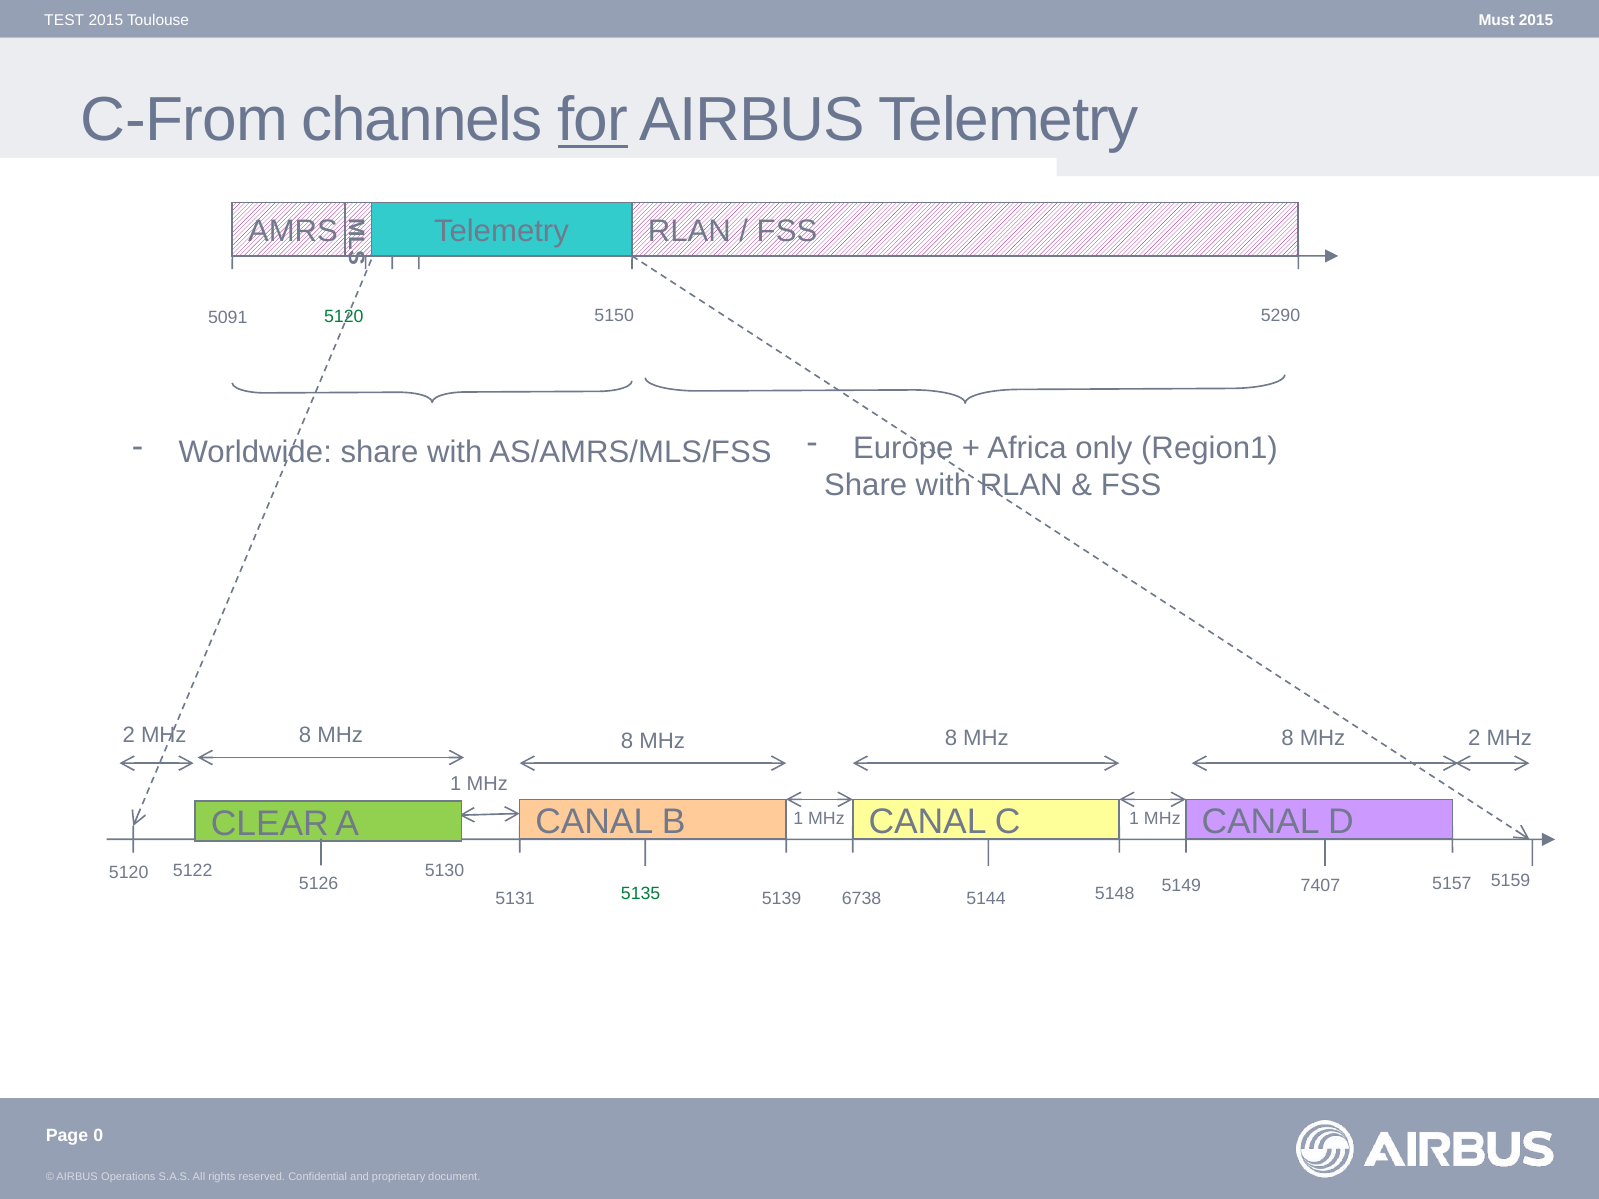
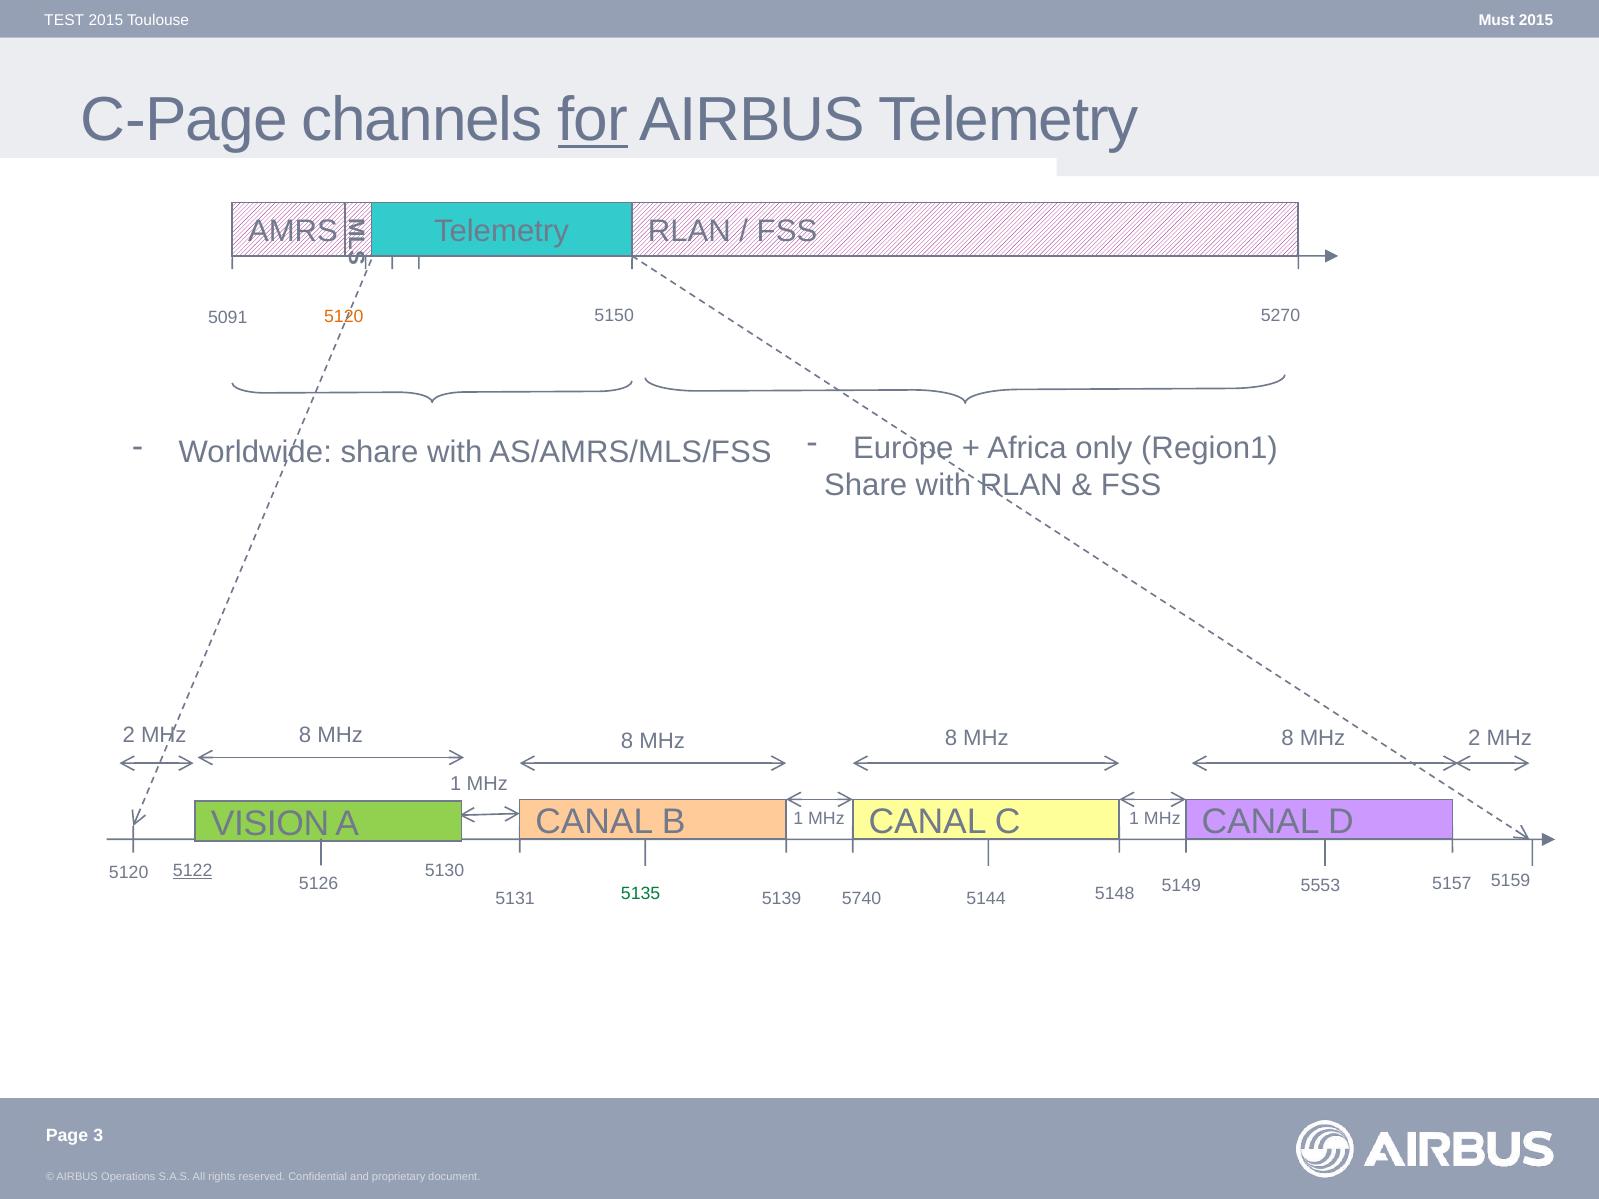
C-From: C-From -> C-Page (185, 120)
5120 colour: green -> orange (344, 317)
5290: 5290 -> 5270 (1280, 316)
CLEAR: CLEAR -> VISION (270, 824)
5122 underline: none -> present (193, 871)
7407: 7407 -> 5553 (1320, 886)
6738: 6738 -> 5740 (862, 899)
0: 0 -> 3 (98, 1136)
